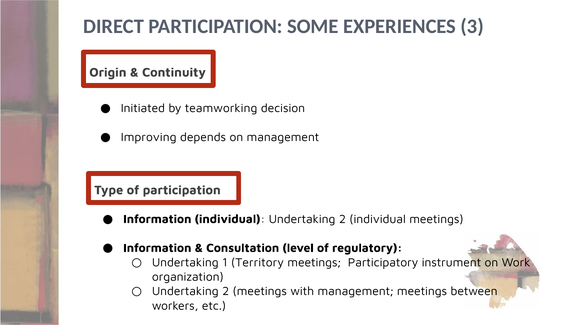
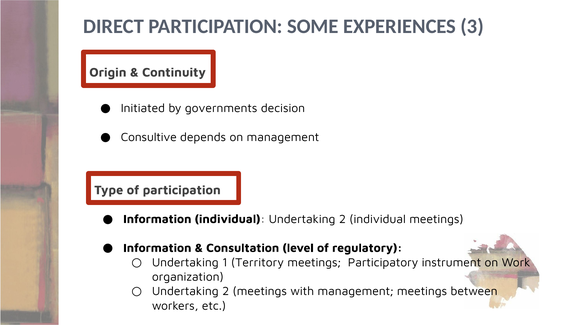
teamworking: teamworking -> governments (221, 108)
Improving: Improving -> Consultive (149, 137)
